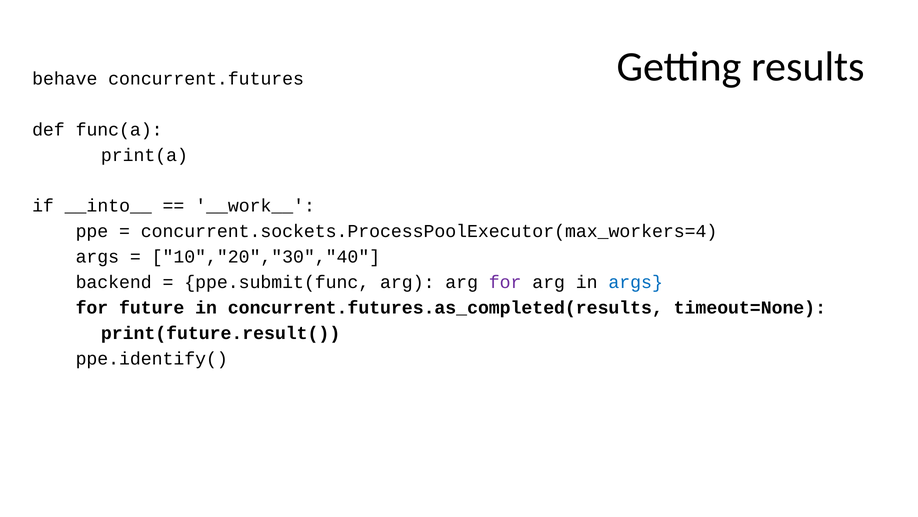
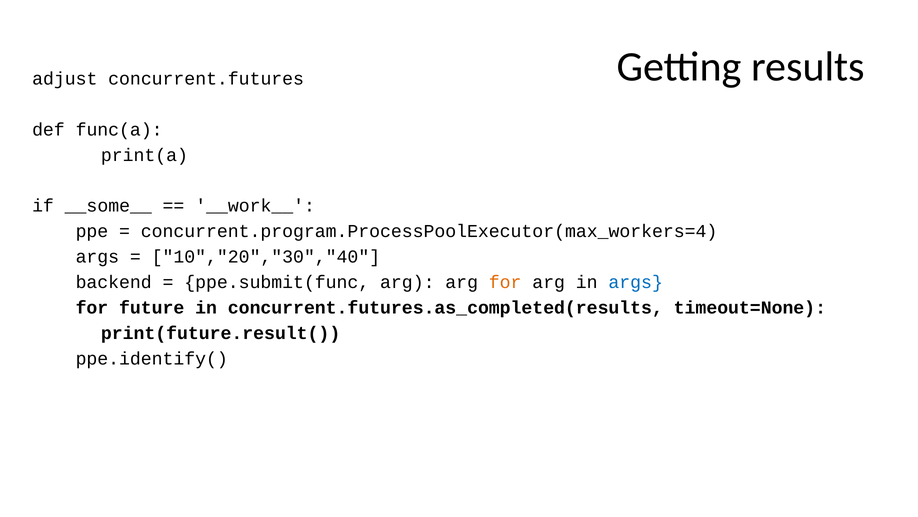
behave: behave -> adjust (65, 79)
__into__: __into__ -> __some__ (108, 206)
concurrent.sockets.ProcessPoolExecutor(max_workers=4: concurrent.sockets.ProcessPoolExecutor(max_workers=4 -> concurrent.program.ProcessPoolExecutor(max_workers=4 (429, 231)
for colour: purple -> orange (505, 282)
